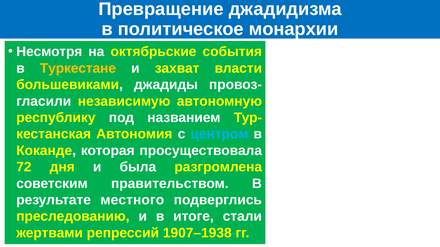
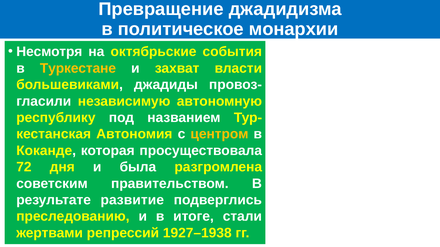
центром colour: light blue -> yellow (219, 134)
местного: местного -> развитие (132, 200)
1907–1938: 1907–1938 -> 1927–1938 (197, 233)
